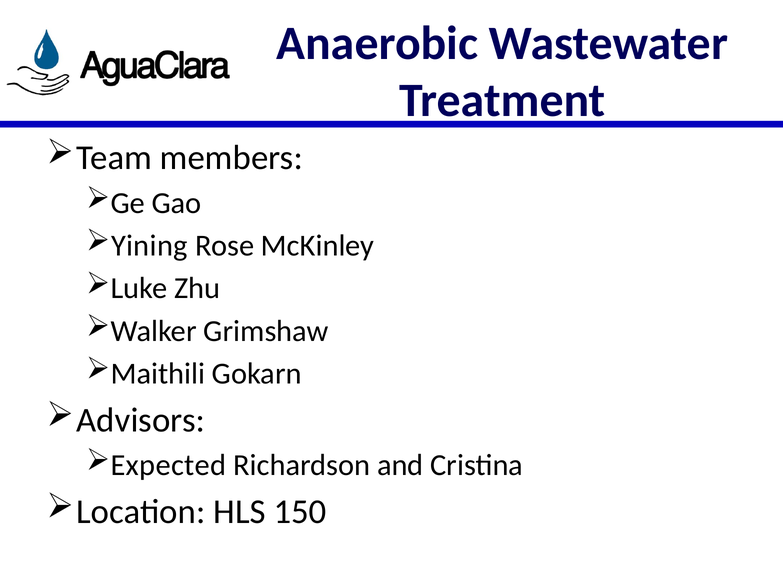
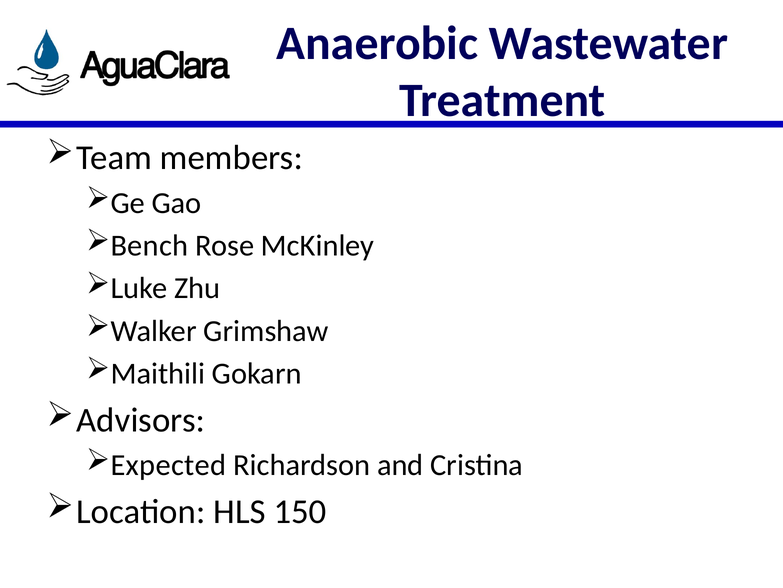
Yining: Yining -> Bench (149, 245)
